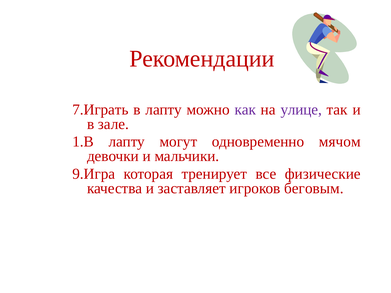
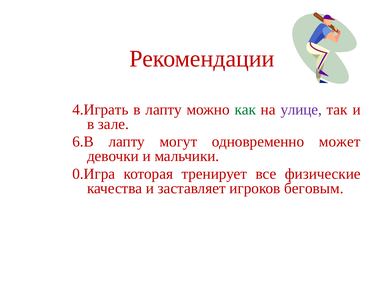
7.Играть: 7.Играть -> 4.Играть (100, 110)
как colour: purple -> green (245, 110)
1.В: 1.В -> 6.В (83, 142)
мячом: мячом -> может (340, 142)
9.Игра: 9.Игра -> 0.Игра (94, 174)
